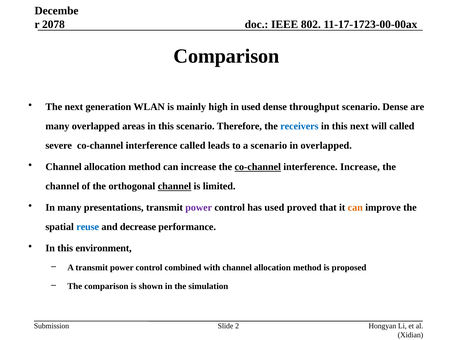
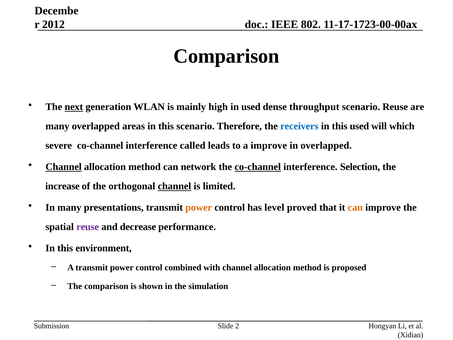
2078: 2078 -> 2012 (53, 24)
next underline: none -> present (74, 107)
scenario Dense: Dense -> Reuse (395, 107)
this next: next -> used (359, 126)
will called: called -> which (402, 126)
a scenario: scenario -> improve (269, 145)
Channel underline: none -> present (64, 167)
can increase: increase -> network (199, 167)
interference Increase: Increase -> Selection (360, 167)
channel: channel -> increase (62, 186)
power colour: purple -> orange (199, 207)
has used: used -> level (274, 207)
reuse colour: blue -> purple (88, 227)
